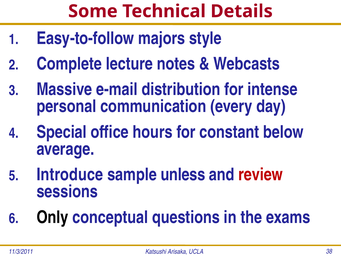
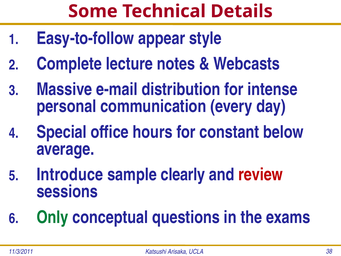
majors: majors -> appear (162, 38)
unless: unless -> clearly (183, 174)
Only colour: black -> green (52, 217)
